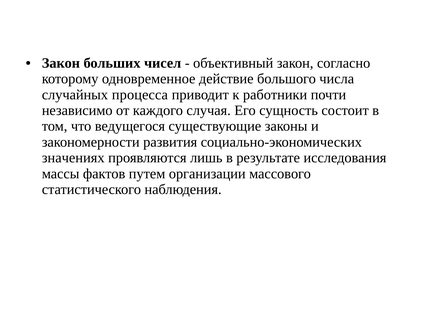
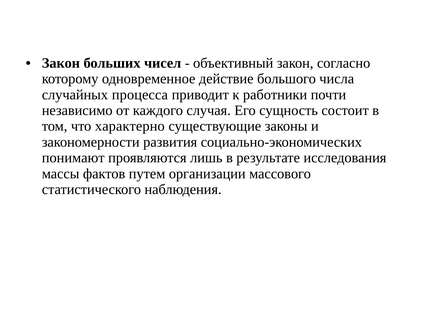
ведущегося: ведущегося -> характерно (130, 126)
значениях: значениях -> понимают (73, 158)
